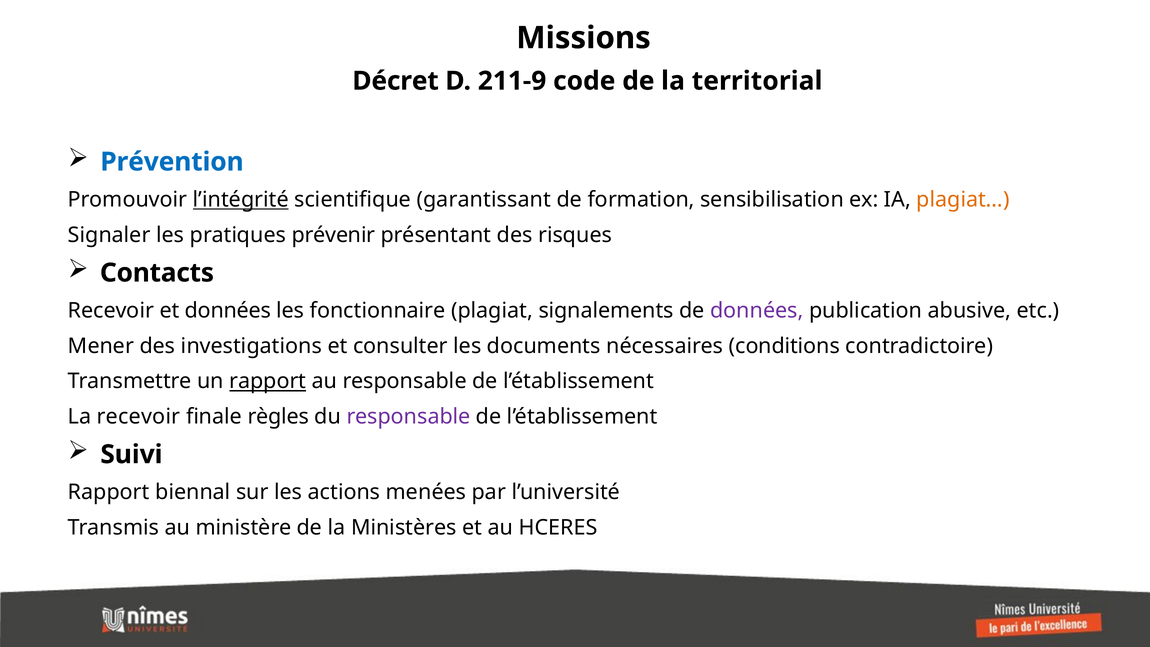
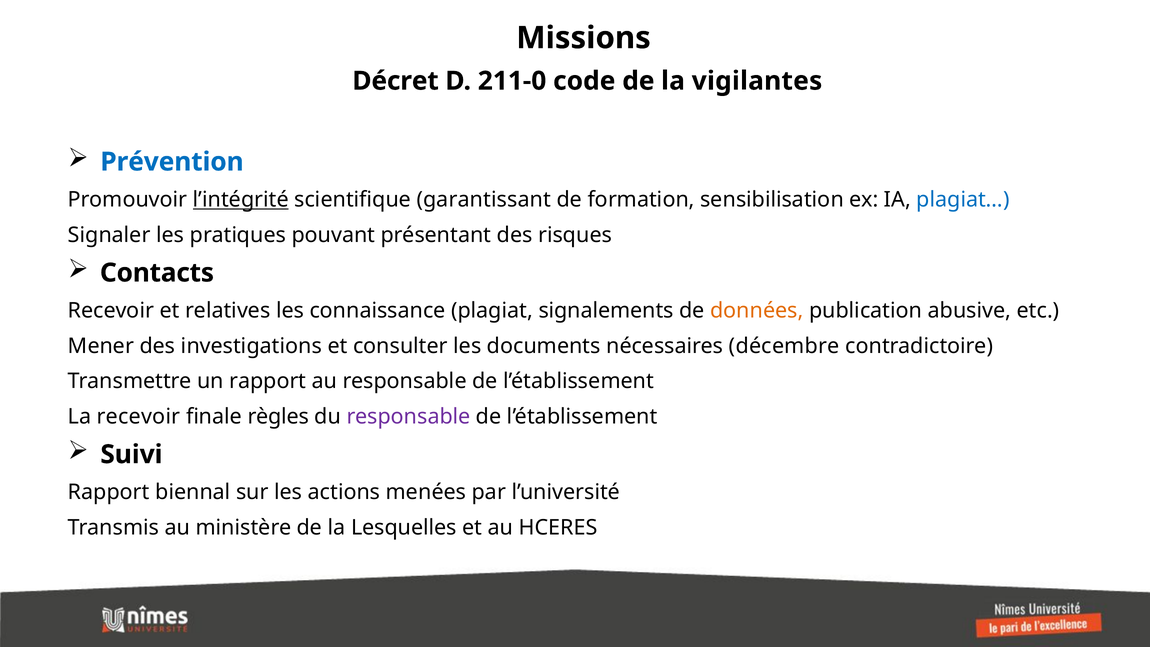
211-9: 211-9 -> 211-0 (512, 81)
territorial: territorial -> vigilantes (757, 81)
plagiat… colour: orange -> blue (963, 200)
prévenir: prévenir -> pouvant (333, 235)
et données: données -> relatives (228, 311)
fonctionnaire: fonctionnaire -> connaissance (378, 311)
données colour: purple -> orange (757, 311)
conditions: conditions -> décembre (784, 346)
rapport underline: present -> none (268, 381)
Ministères: Ministères -> Lesquelles (404, 528)
